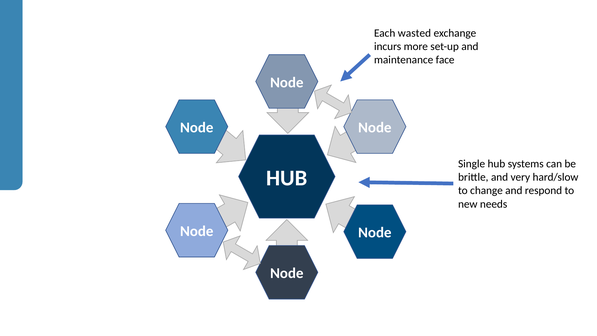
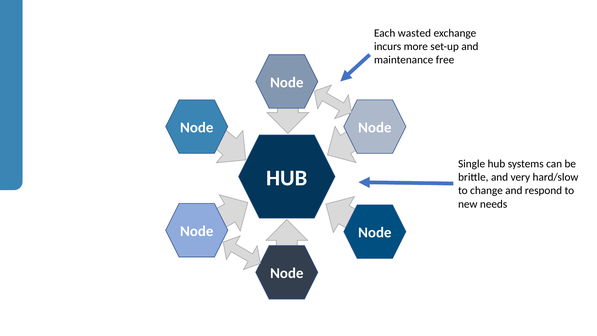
face: face -> free (445, 60)
